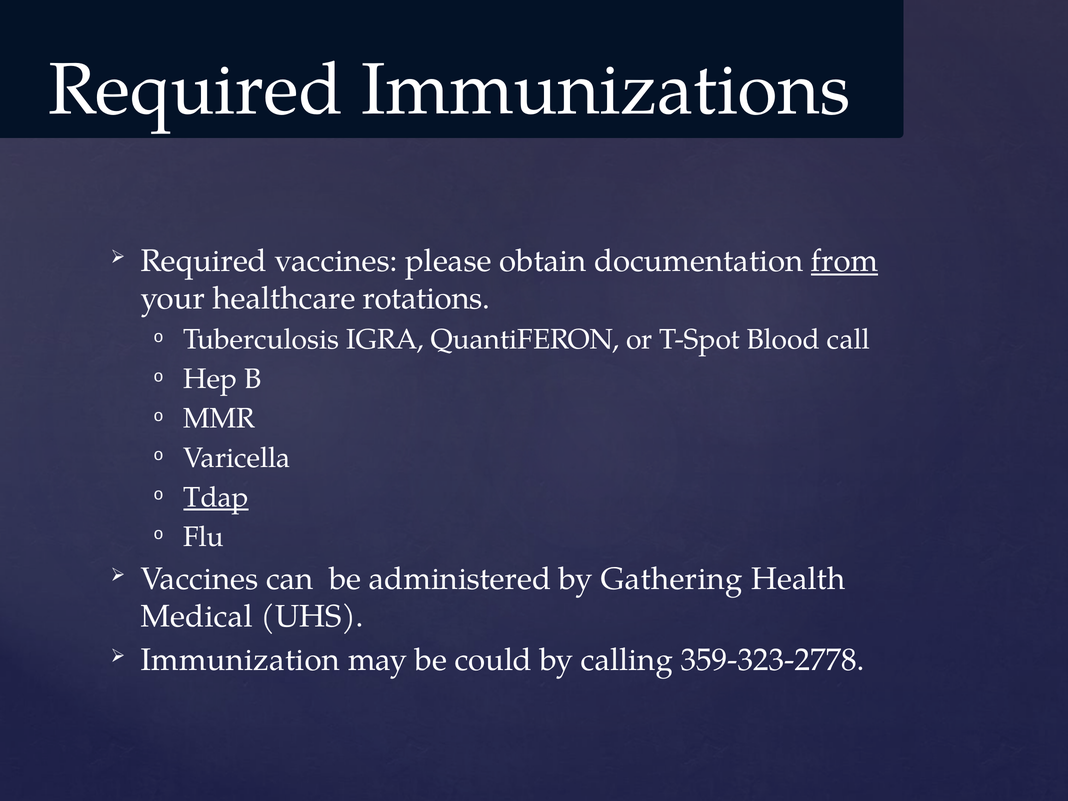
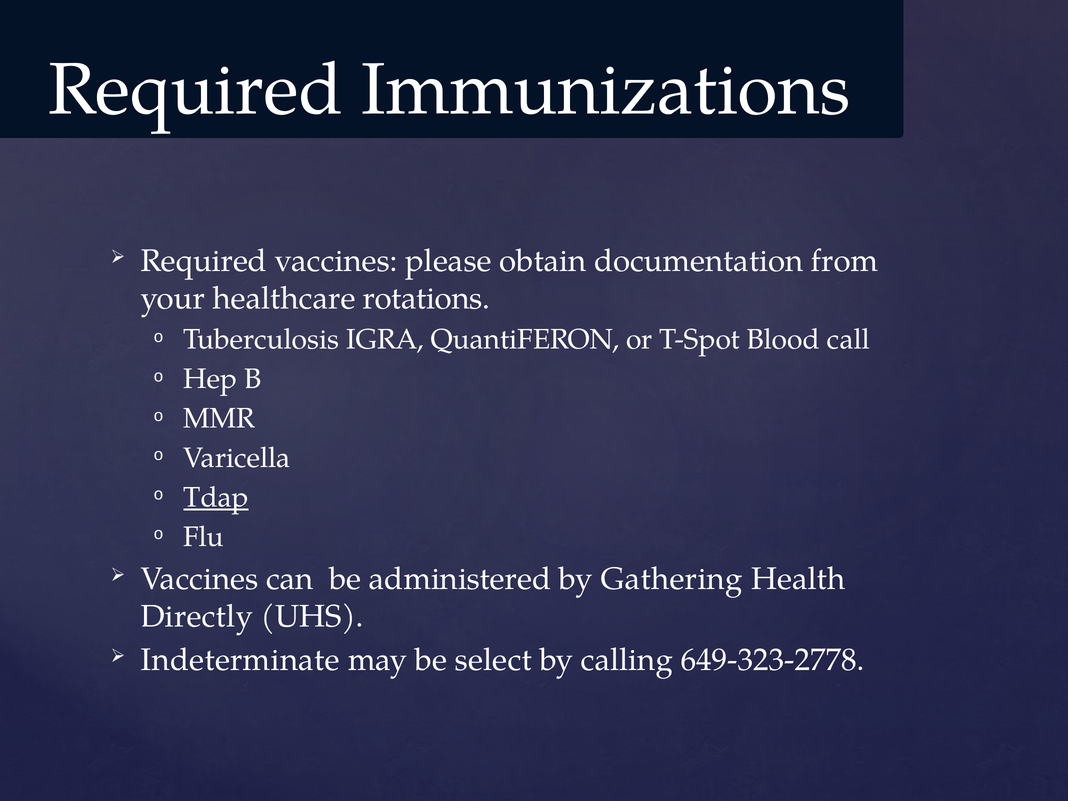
from underline: present -> none (845, 261)
Medical: Medical -> Directly (197, 616)
Immunization: Immunization -> Indeterminate (240, 660)
could: could -> select (493, 660)
359-323-2778: 359-323-2778 -> 649-323-2778 (773, 660)
